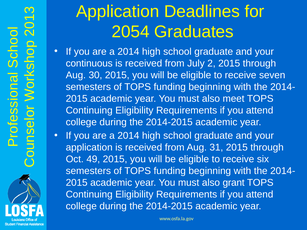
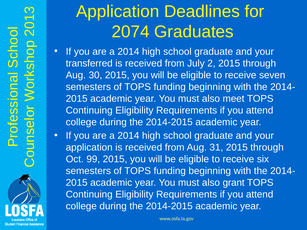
2054: 2054 -> 2074 (131, 32)
continuous: continuous -> transferred (89, 63)
49: 49 -> 99 (93, 159)
